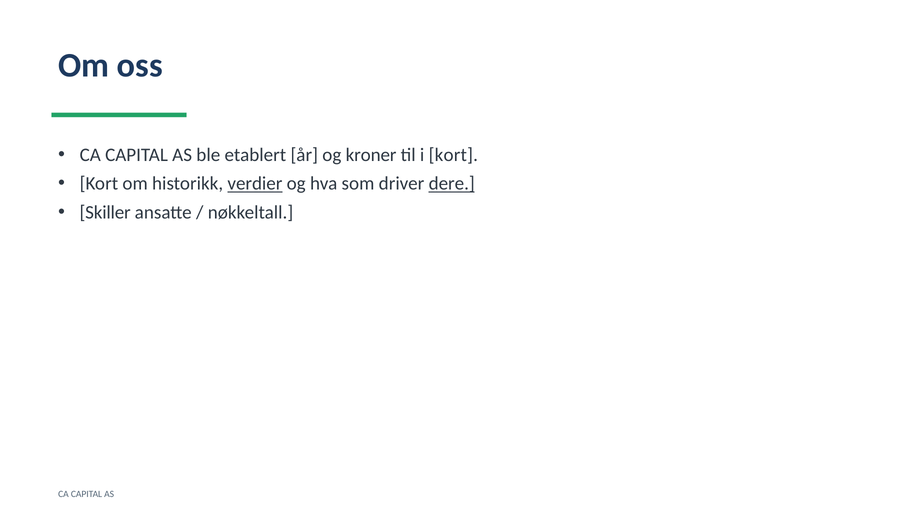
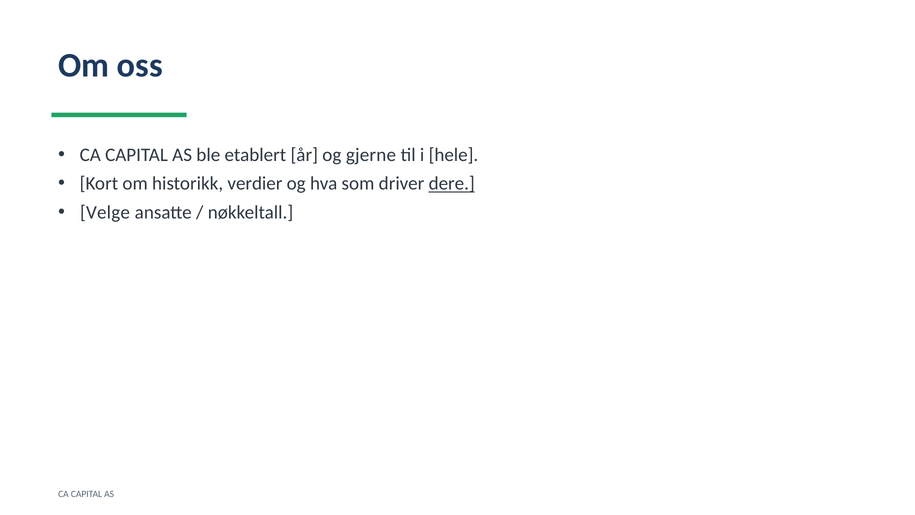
kroner: kroner -> gjerne (371, 155)
i kort: kort -> hele (453, 155)
verdier underline: present -> none (255, 184)
Skiller: Skiller -> Velge (105, 212)
